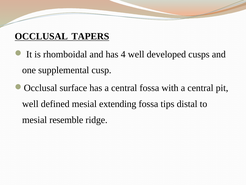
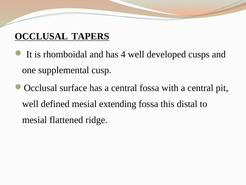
tips: tips -> this (167, 104)
resemble: resemble -> flattened (66, 120)
